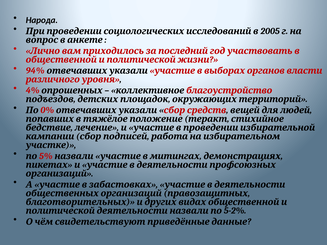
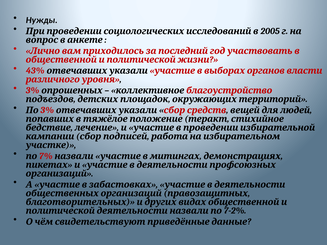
Народа: Народа -> Нужды (42, 20)
94%: 94% -> 43% (35, 71)
4%: 4% -> 3% (33, 91)
По 0%: 0% -> 3% (47, 110)
5%: 5% -> 7% (46, 156)
5-2%: 5-2% -> 7-2% (235, 211)
